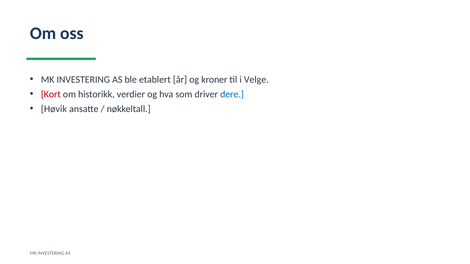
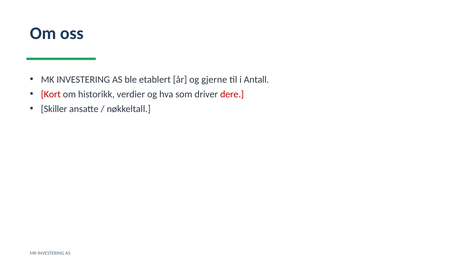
kroner: kroner -> gjerne (214, 80)
Velge: Velge -> Antall (256, 80)
dere colour: blue -> red (232, 94)
Høvik: Høvik -> Skiller (54, 109)
